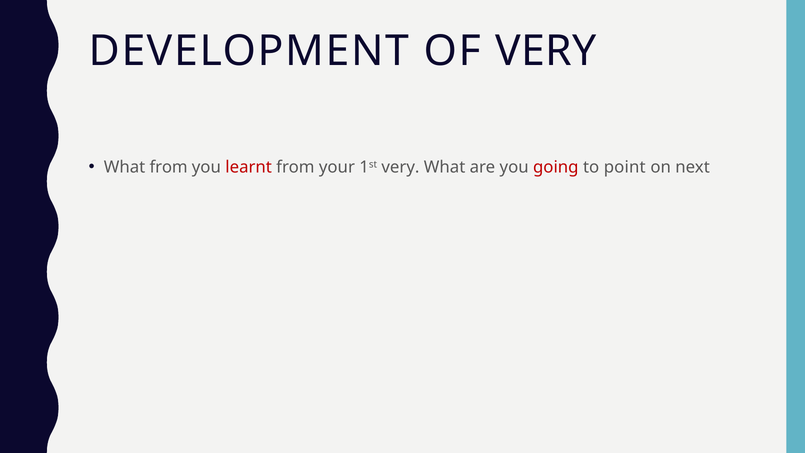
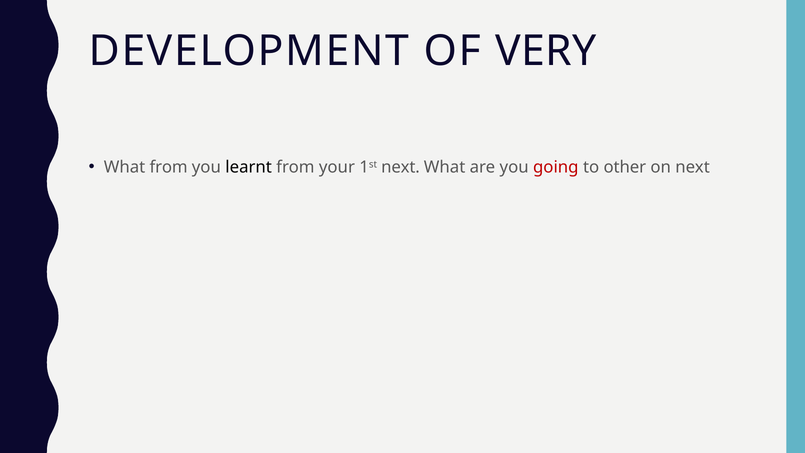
learnt colour: red -> black (249, 167)
1st very: very -> next (401, 167)
point: point -> other (625, 167)
